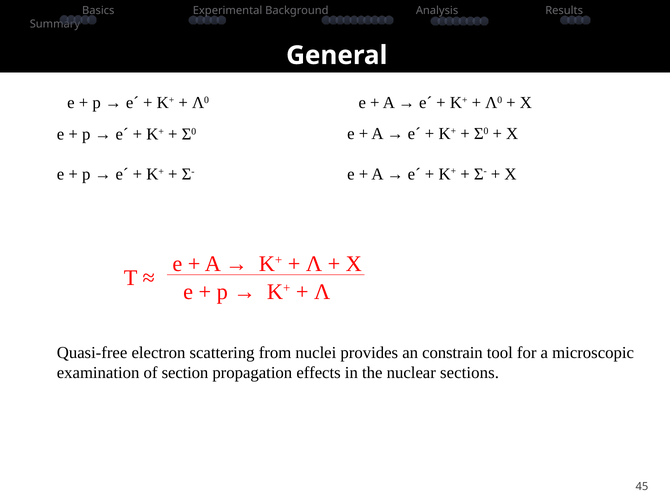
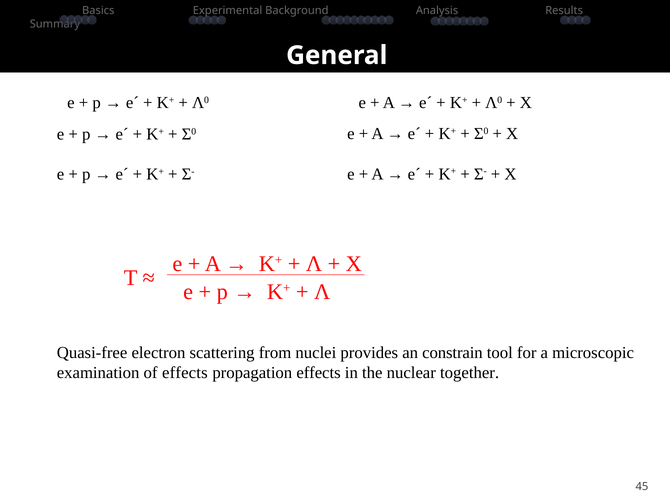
of section: section -> effects (185, 373)
sections: sections -> together (470, 373)
